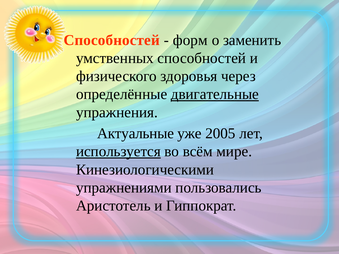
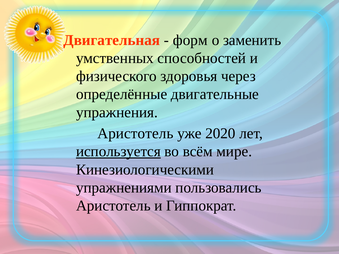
Способностей: Способностей -> Двигательная (112, 40)
двигательные underline: present -> none (215, 94)
Актуальные: Актуальные -> Аристотель (135, 134)
2005: 2005 -> 2020 (220, 134)
